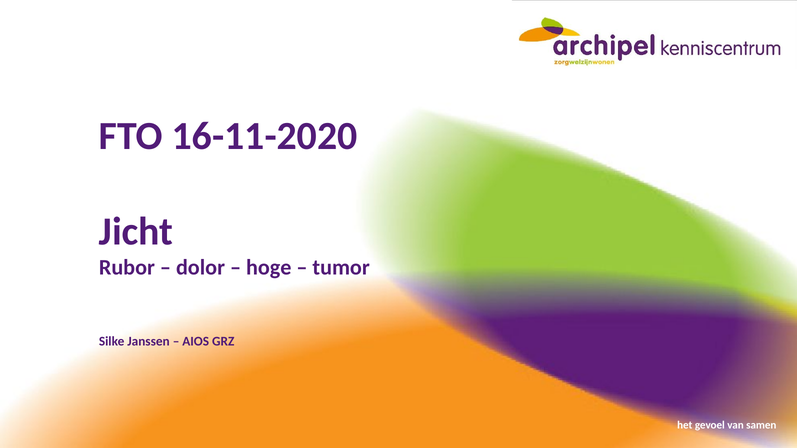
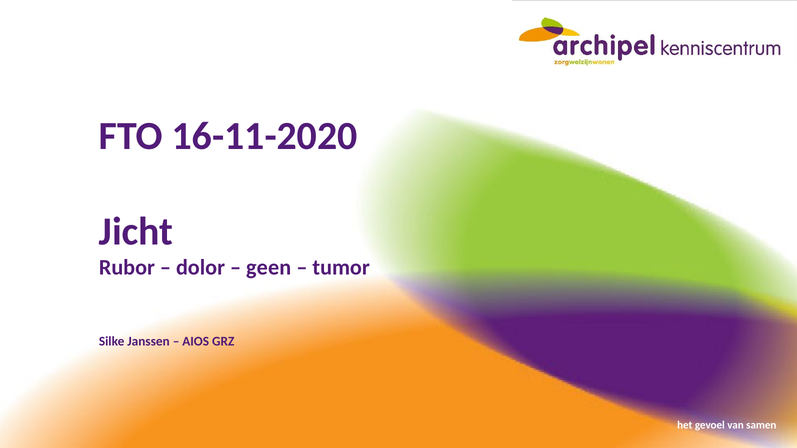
hoge: hoge -> geen (269, 268)
